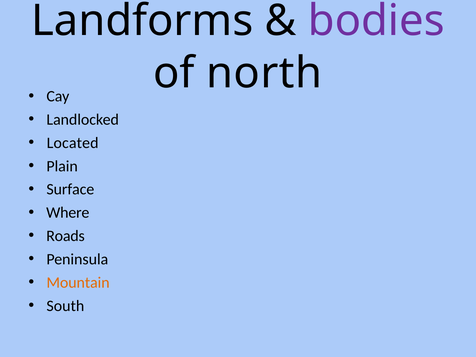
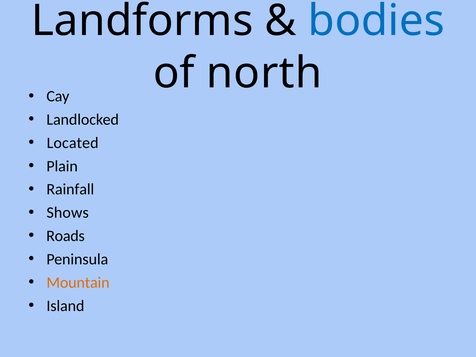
bodies colour: purple -> blue (376, 21)
Surface: Surface -> Rainfall (70, 189)
Where: Where -> Shows (68, 213)
South: South -> Island (65, 306)
